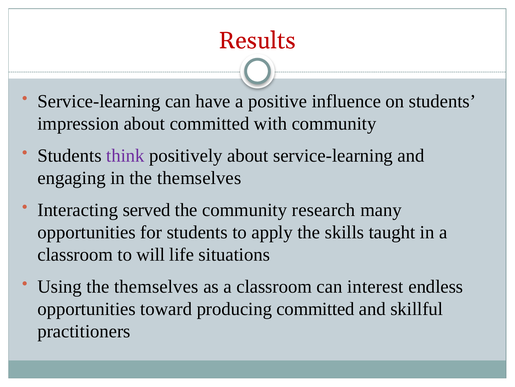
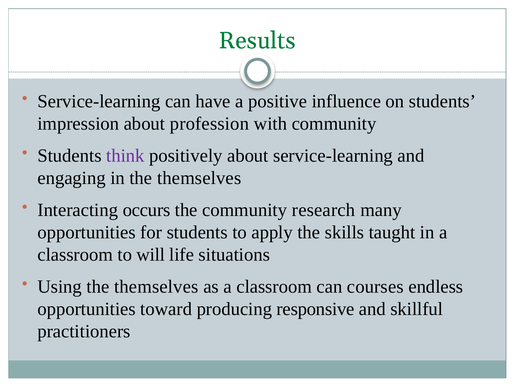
Results colour: red -> green (257, 41)
about committed: committed -> profession (209, 123)
served: served -> occurs (147, 210)
interest: interest -> courses (375, 286)
producing committed: committed -> responsive (316, 308)
